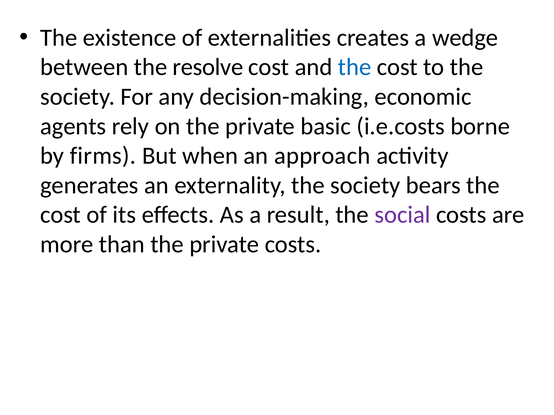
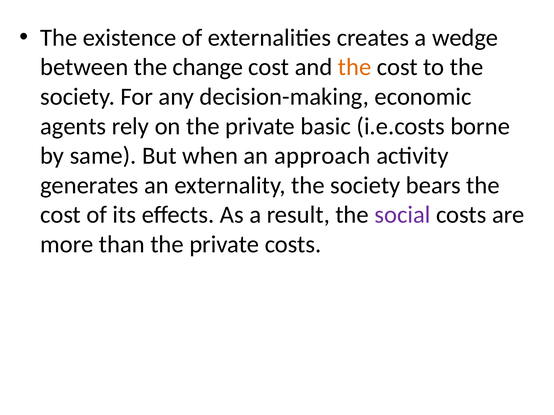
resolve: resolve -> change (208, 67)
the colour: blue -> orange (355, 67)
firms: firms -> same (103, 156)
